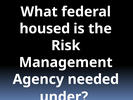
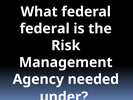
housed: housed -> federal (45, 29)
